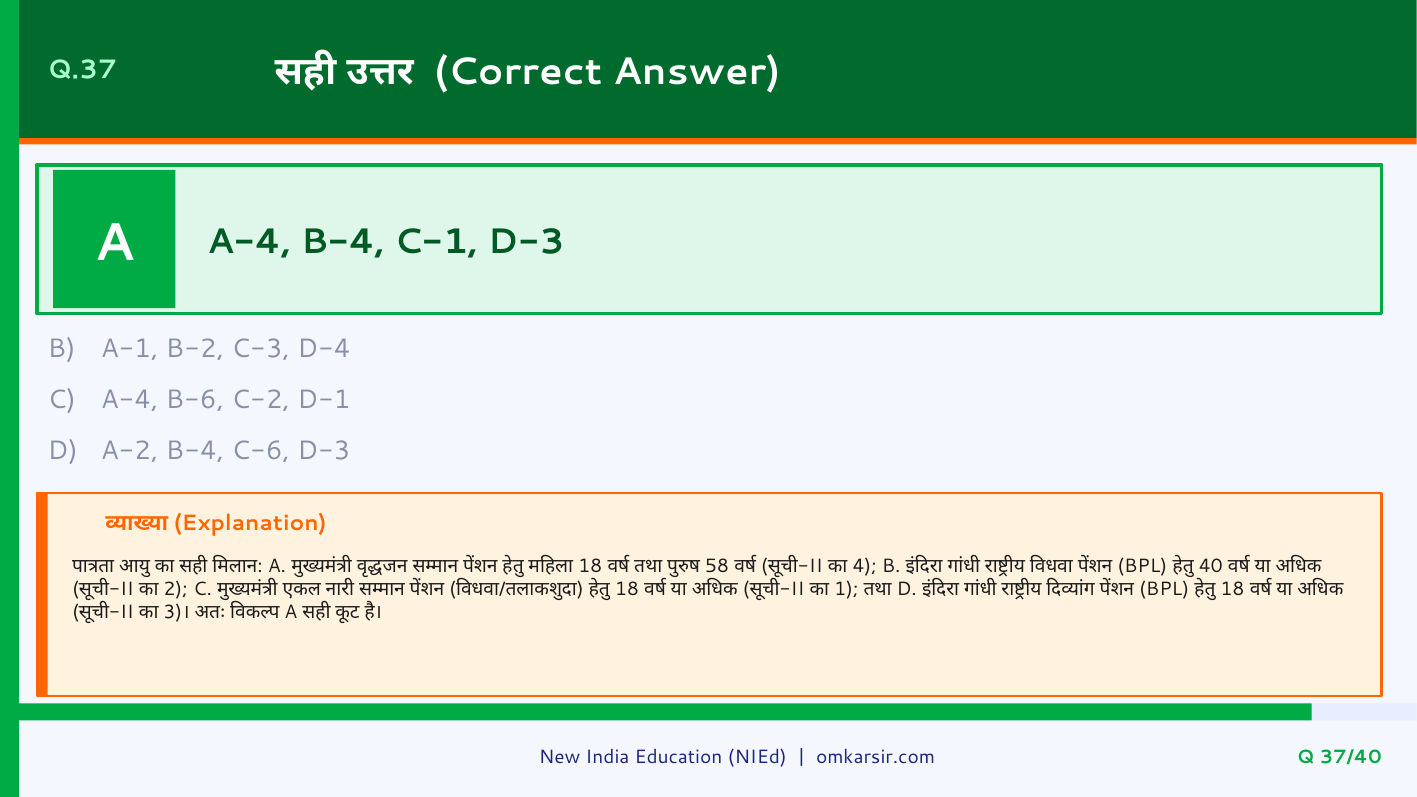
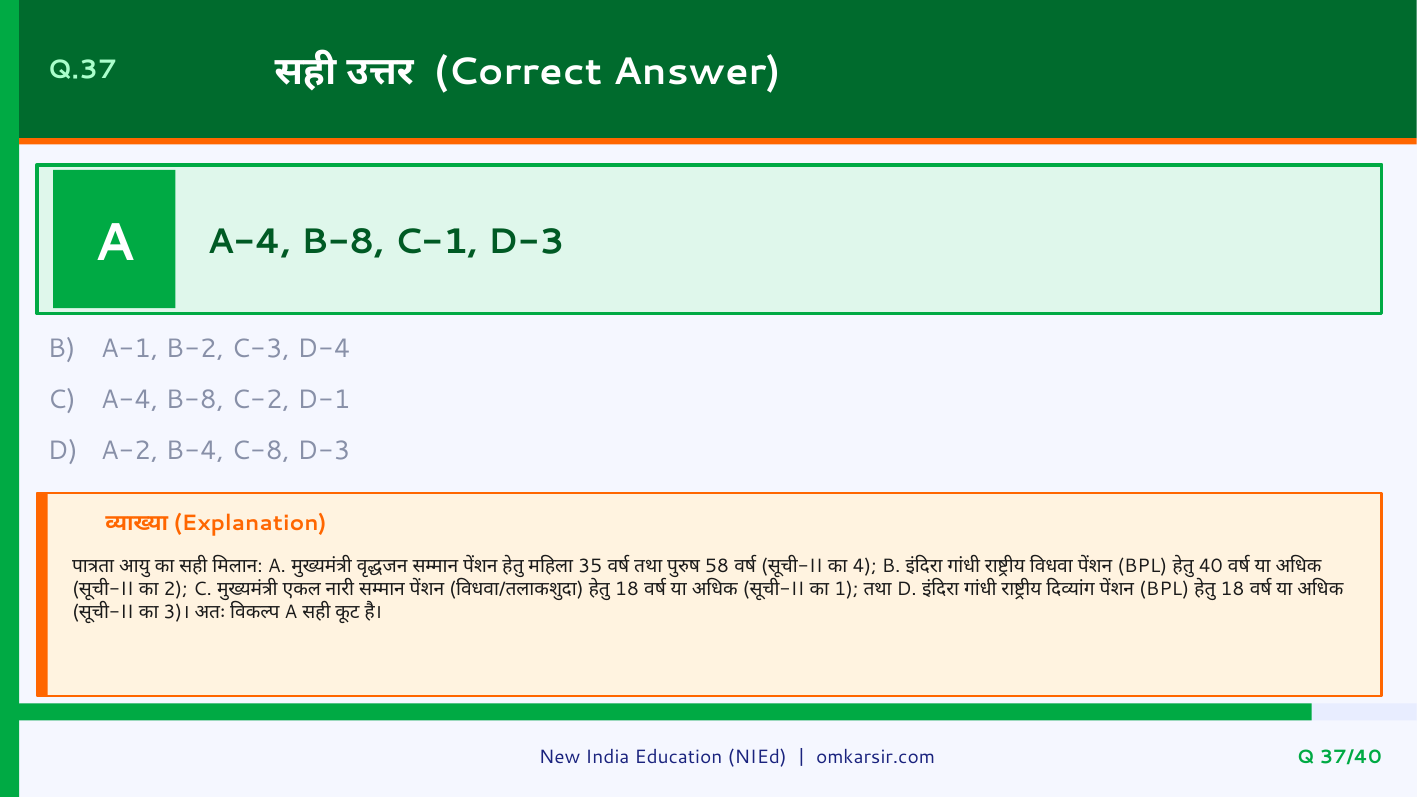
A A-4 B-4: B-4 -> B-8 (343, 242)
C A-4 B-6: B-6 -> B-8 (195, 399)
C-6: C-6 -> C-8 (261, 450)
18: 18 -> 35 (590, 566)
